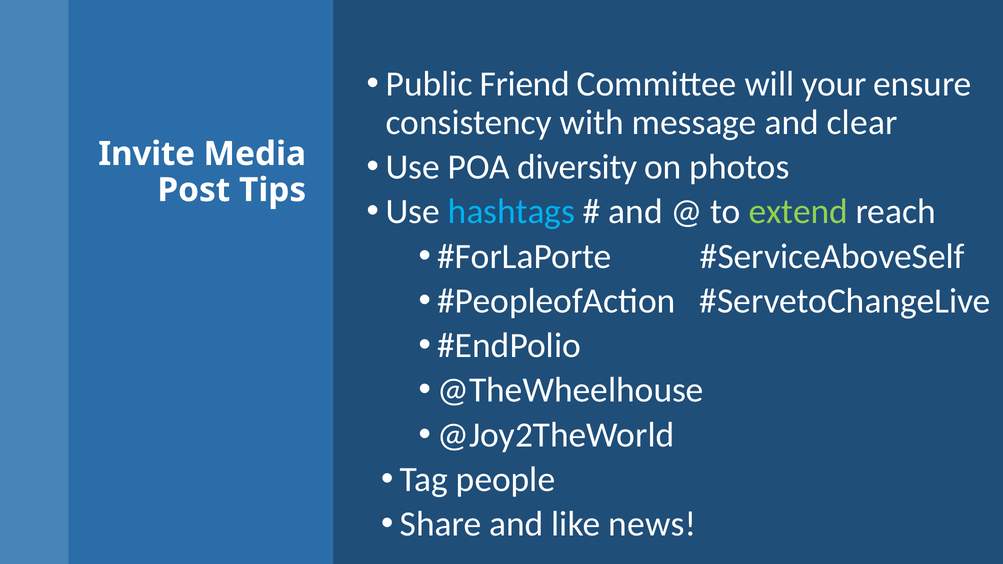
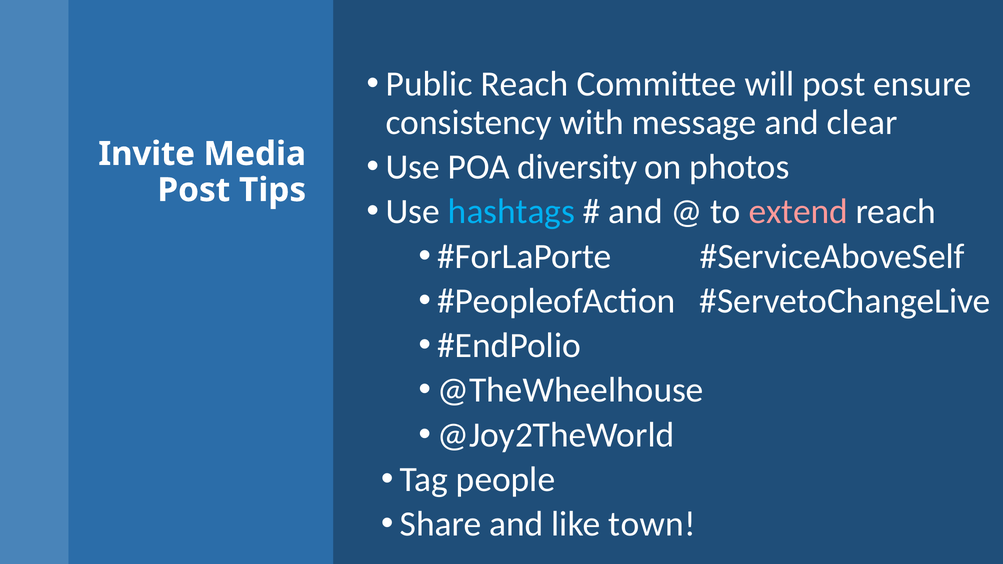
Public Friend: Friend -> Reach (525, 84)
will your: your -> post (834, 84)
extend colour: light green -> pink (798, 212)
news: news -> town (652, 524)
